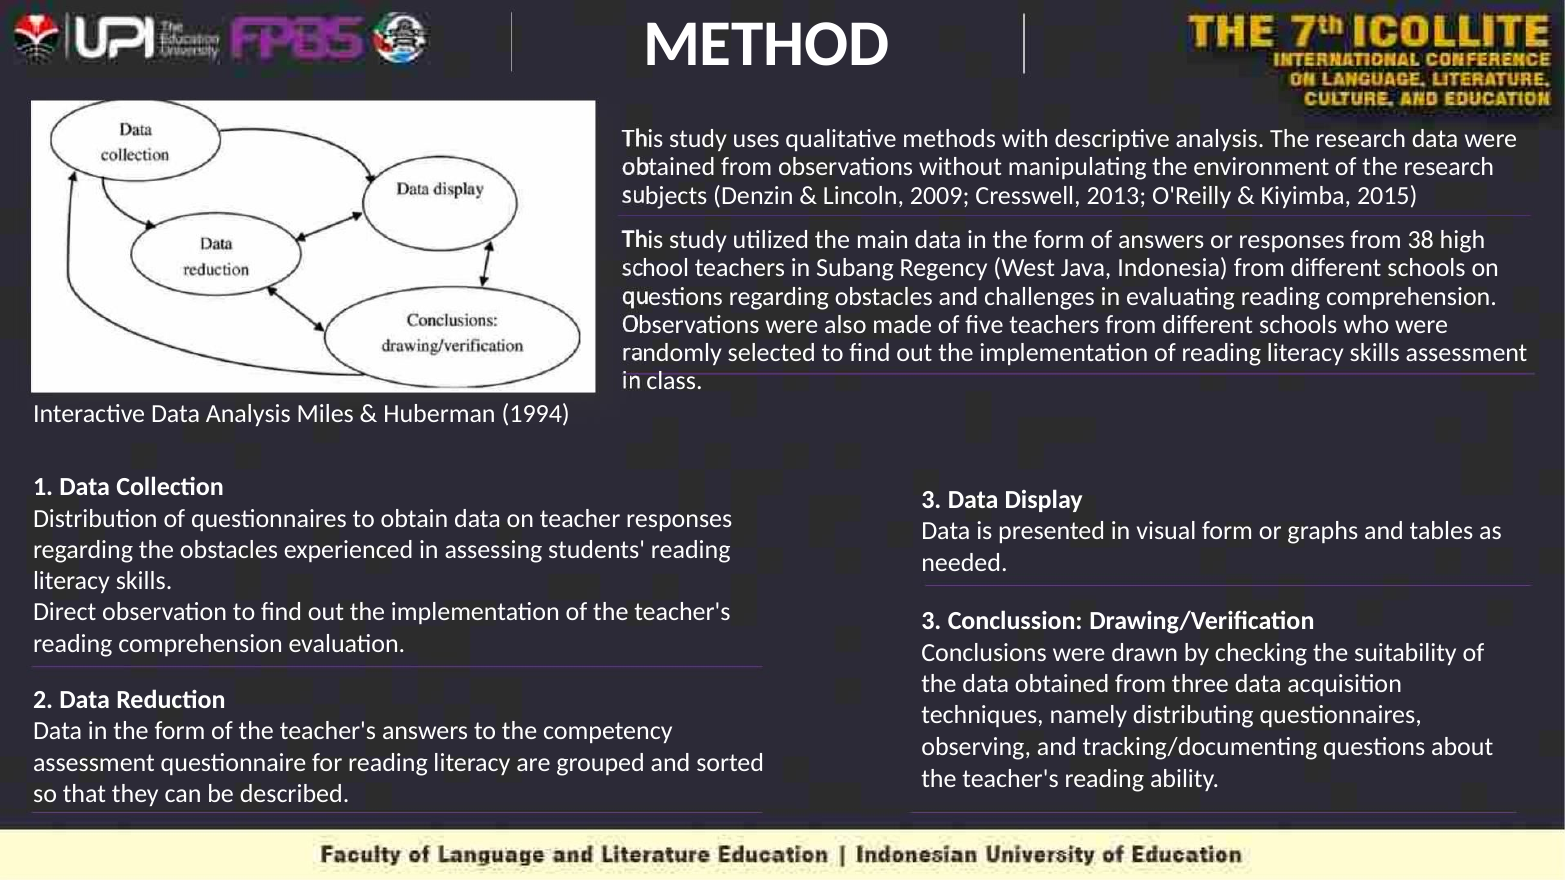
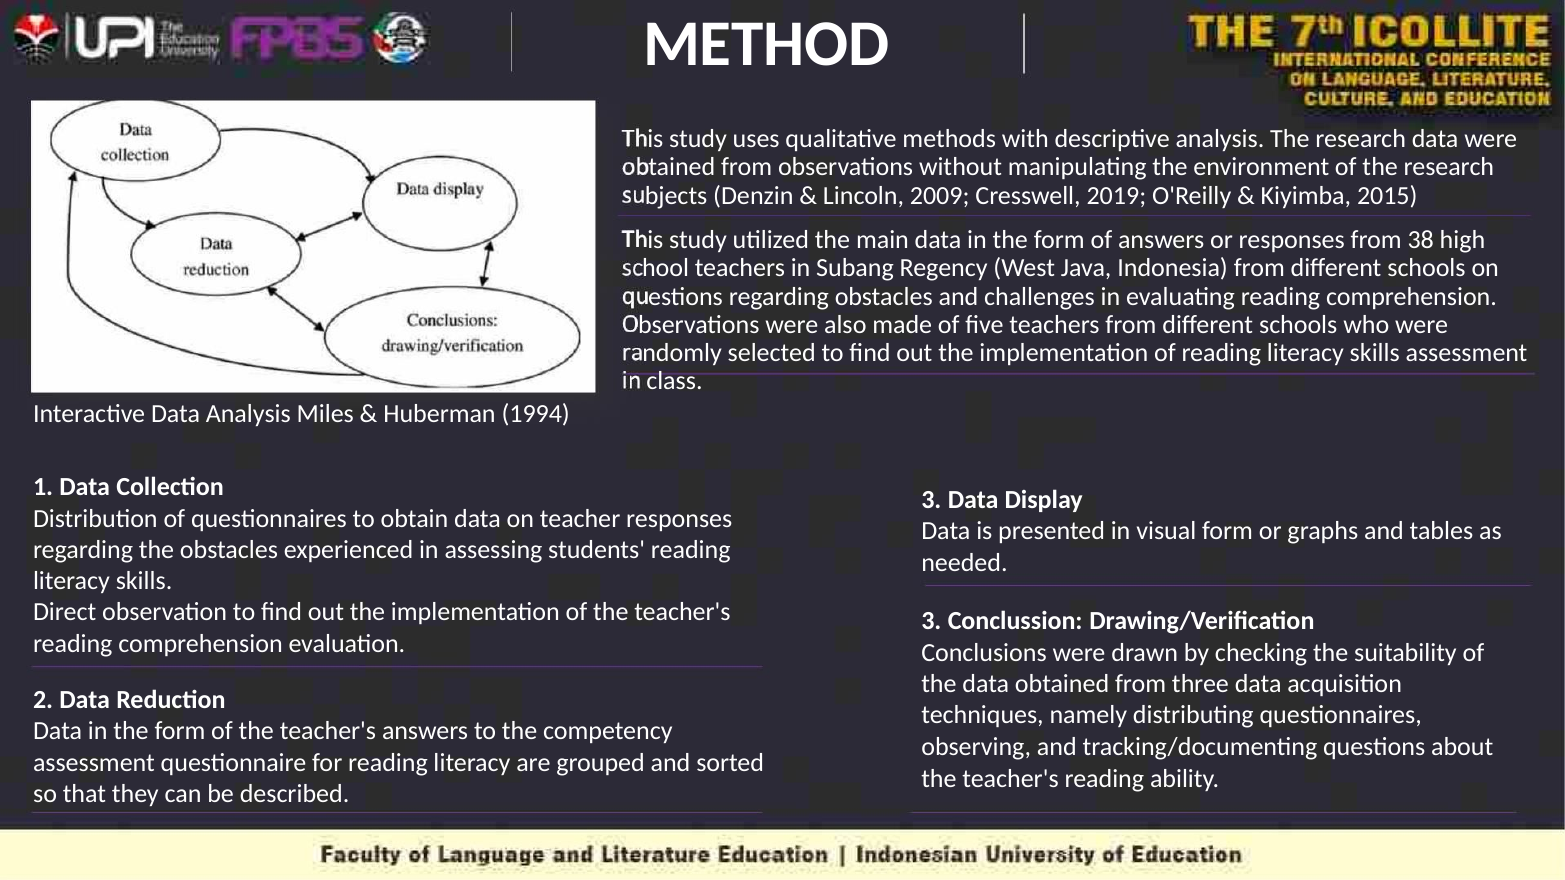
2013: 2013 -> 2019 (1116, 196)
